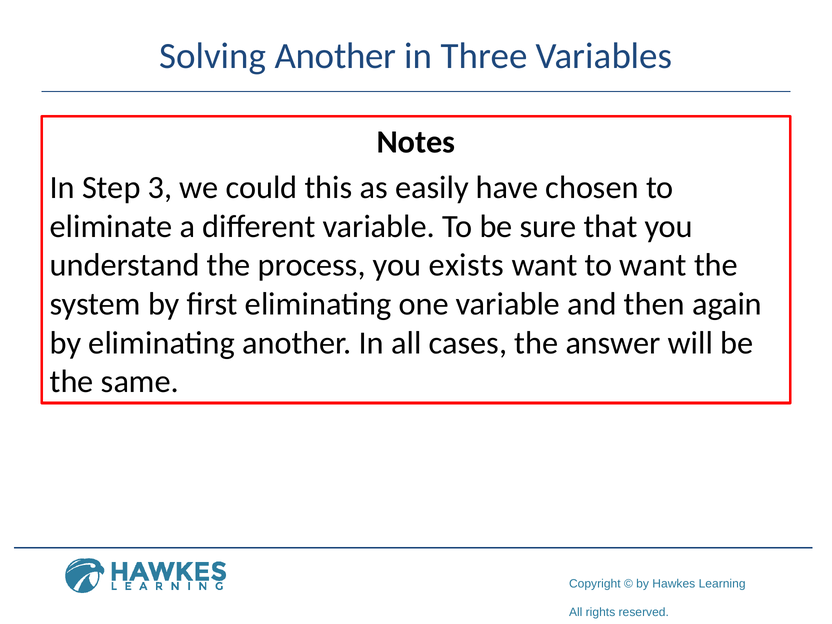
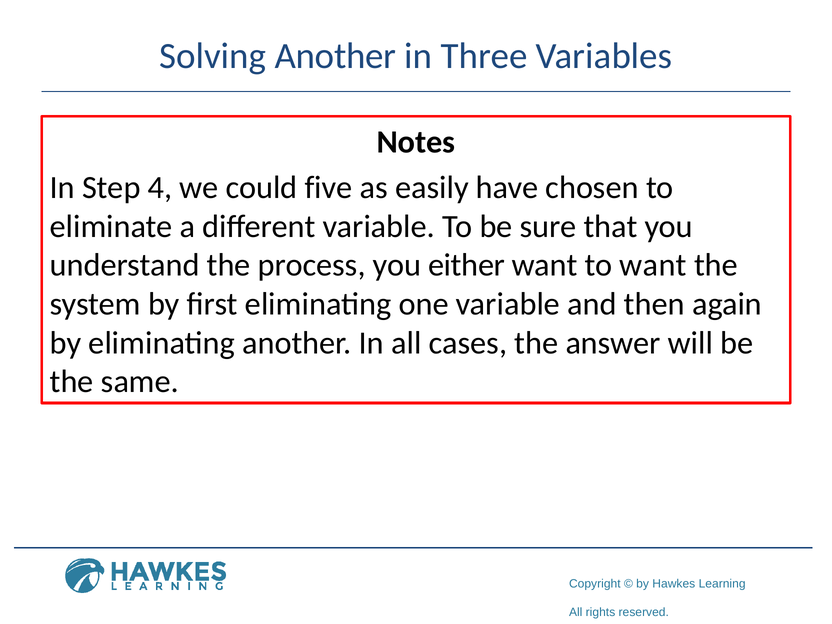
3: 3 -> 4 (160, 188)
this: this -> five (329, 188)
exists: exists -> either (467, 265)
